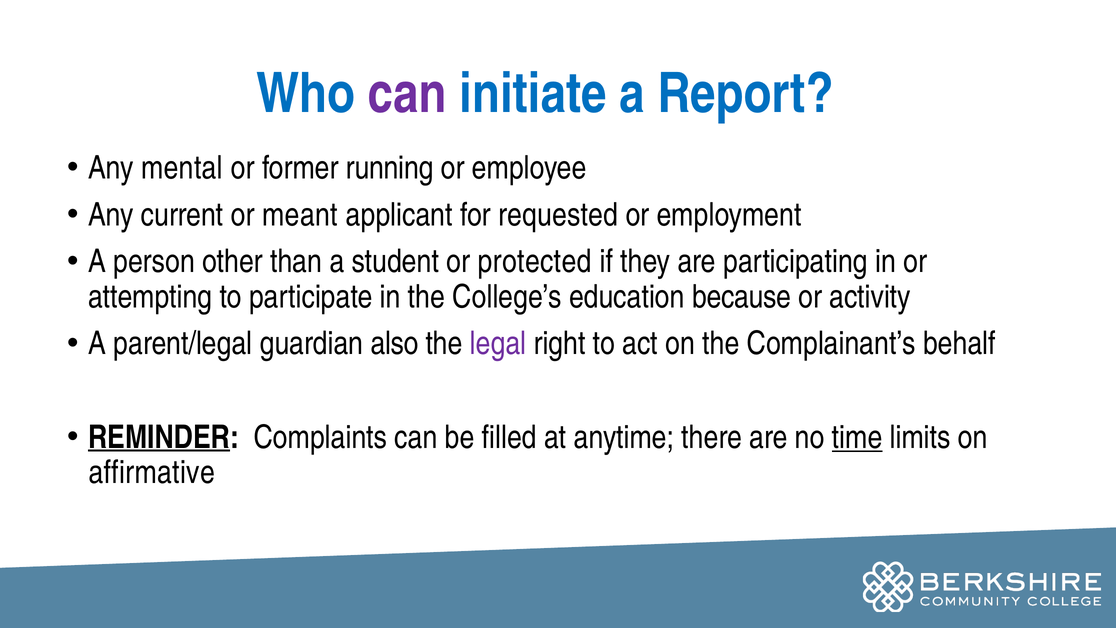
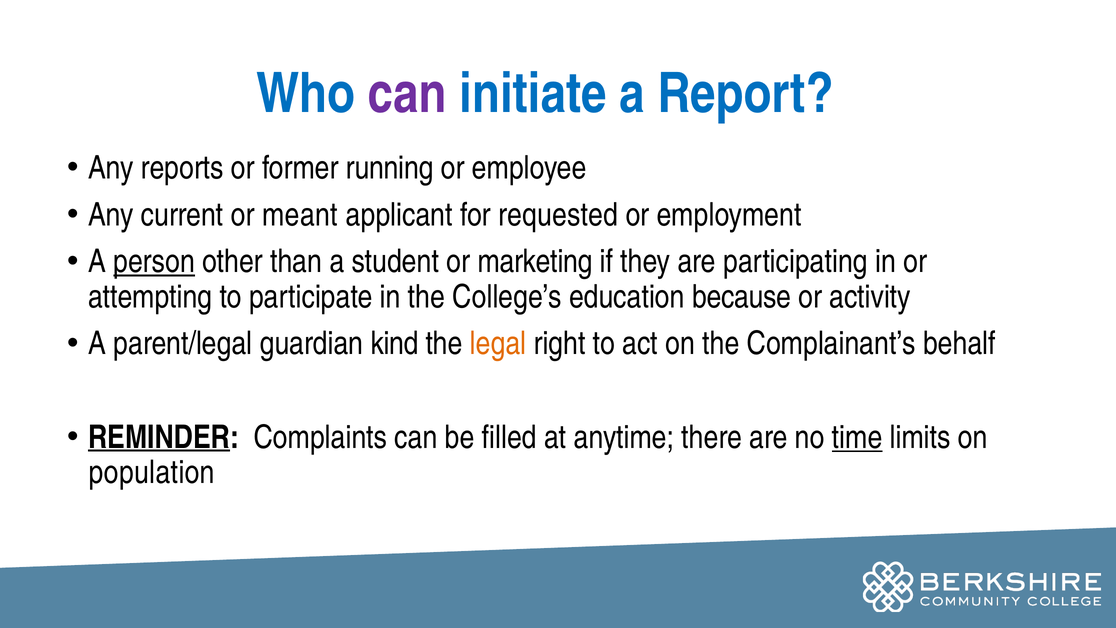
mental: mental -> reports (182, 168)
person underline: none -> present (154, 262)
protected: protected -> marketing (535, 262)
also: also -> kind (395, 343)
legal colour: purple -> orange (498, 343)
affirmative: affirmative -> population (152, 472)
